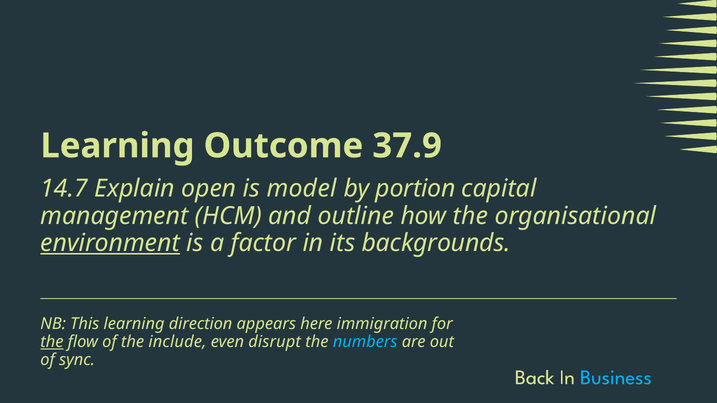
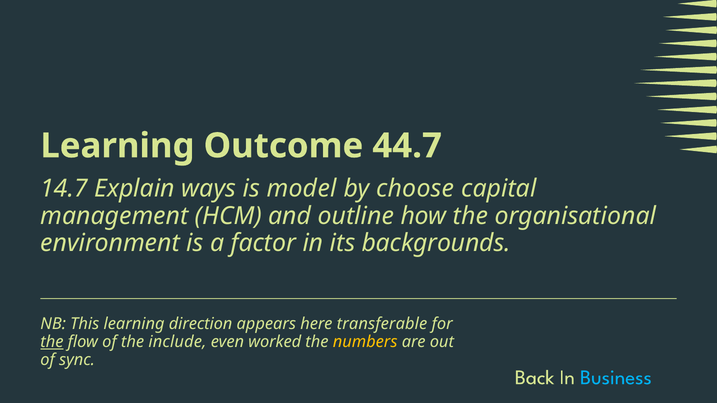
37.9: 37.9 -> 44.7 (407, 146)
open: open -> ways (209, 189)
portion: portion -> choose (415, 189)
environment underline: present -> none (110, 243)
immigration: immigration -> transferable (382, 324)
disrupt: disrupt -> worked (275, 342)
numbers colour: light blue -> yellow (365, 342)
